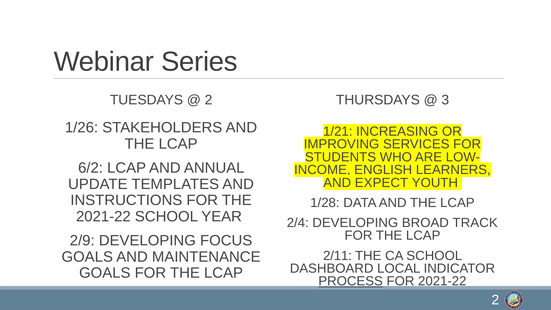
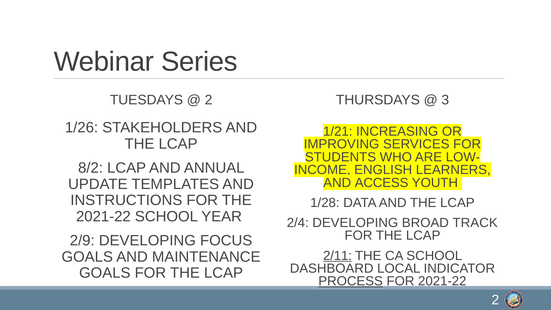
6/2: 6/2 -> 8/2 (91, 168)
EXPECT: EXPECT -> ACCESS (382, 183)
2/11 underline: none -> present (337, 256)
